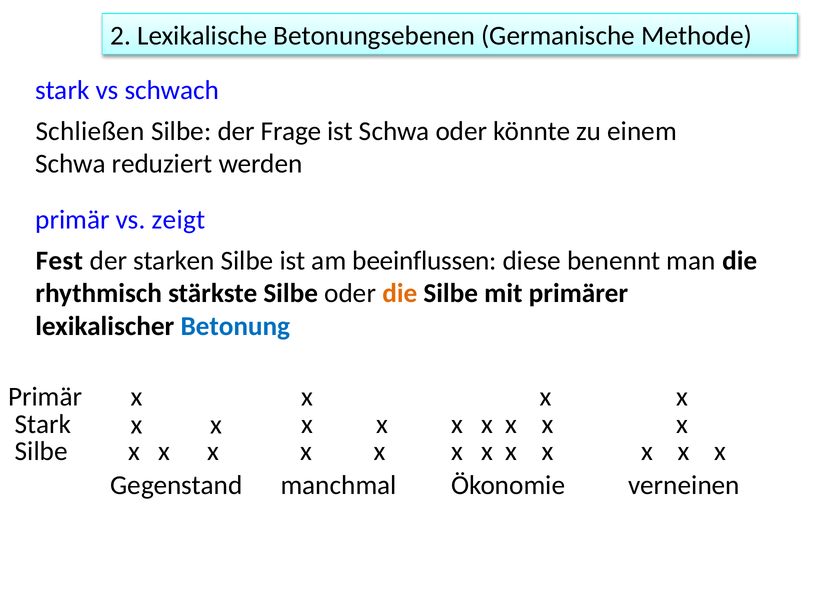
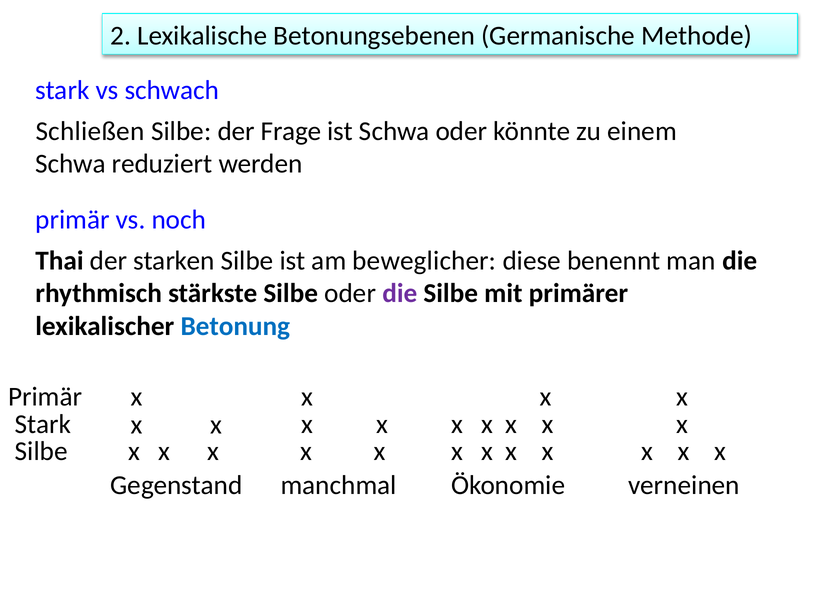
zeigt: zeigt -> noch (179, 220)
Fest: Fest -> Thai (59, 261)
beeinflussen: beeinflussen -> beweglicher (424, 261)
die colour: orange -> purple (400, 294)
